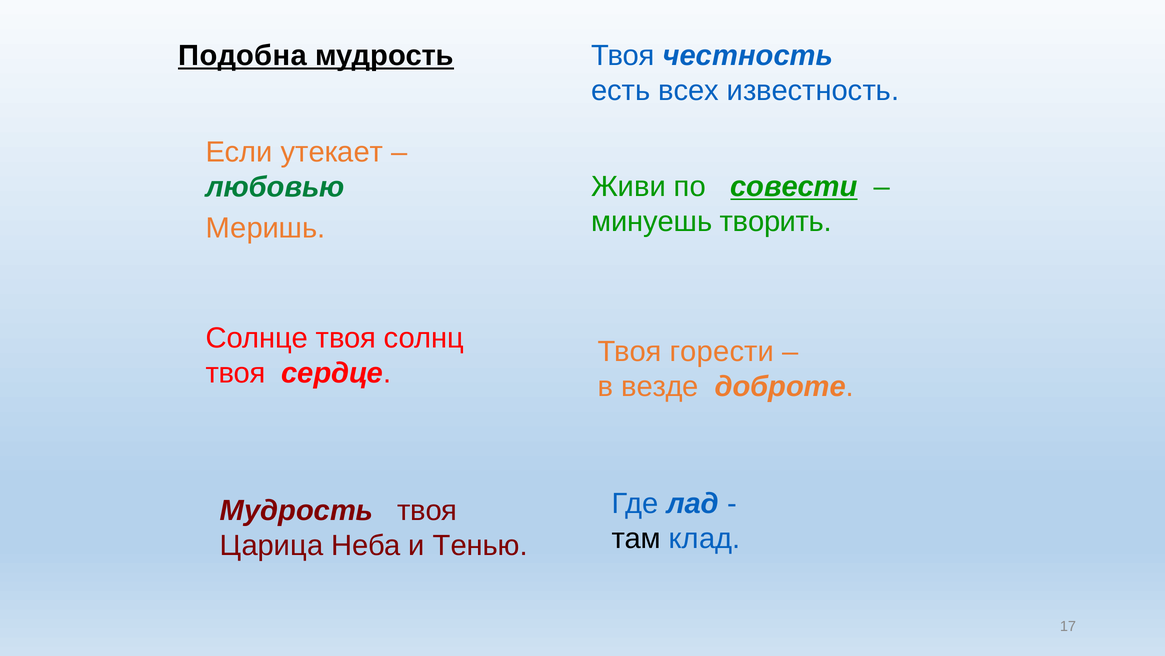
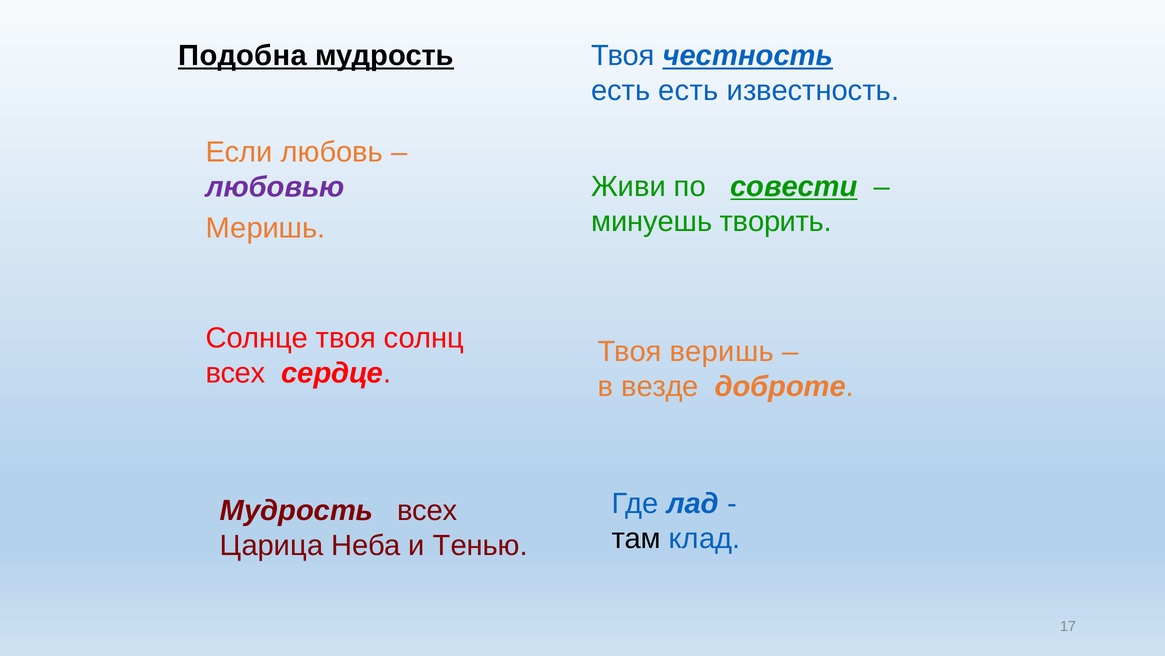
честность underline: none -> present (748, 56)
есть всех: всех -> есть (688, 91)
утекает: утекает -> любовь (332, 152)
любовью colour: green -> purple (275, 187)
горести: горести -> веришь (722, 351)
твоя: твоя -> всех (235, 373)
Мудрость твоя: твоя -> всех (427, 510)
